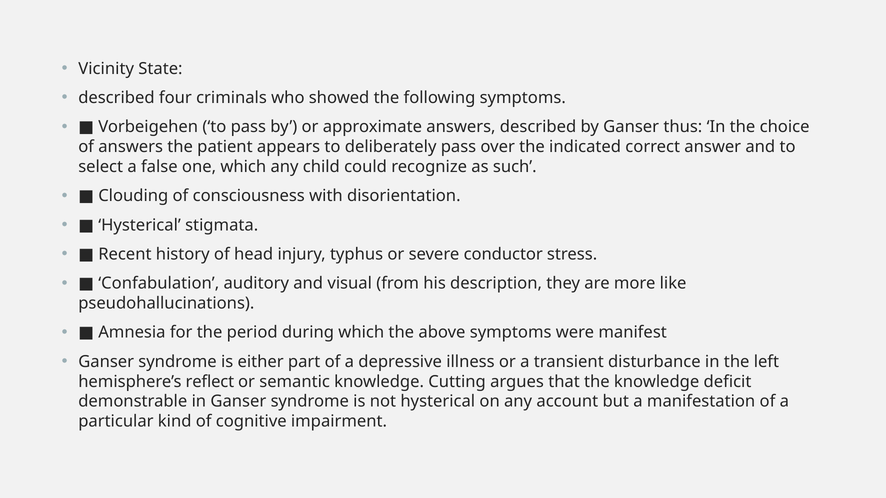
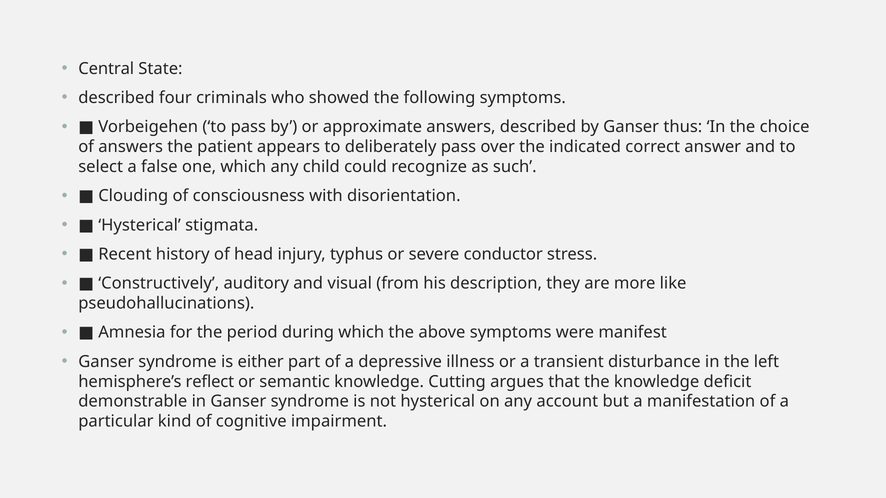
Vicinity: Vicinity -> Central (106, 69)
Confabulation: Confabulation -> Constructively (160, 284)
